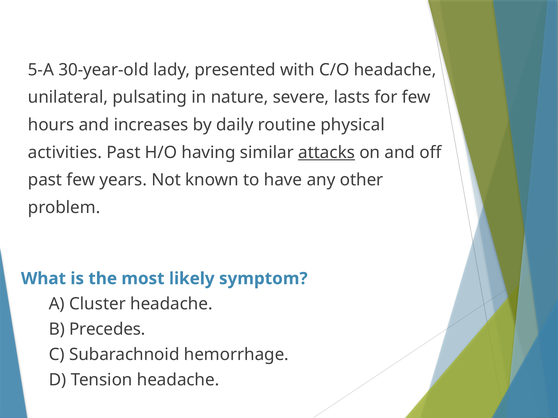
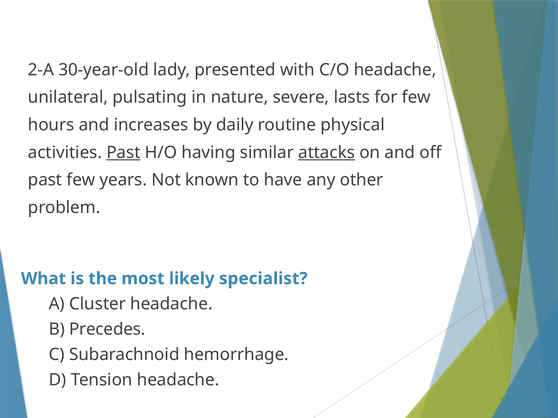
5-A: 5-A -> 2-A (41, 70)
Past underline: none -> present (123, 153)
symptom: symptom -> specialist (263, 279)
